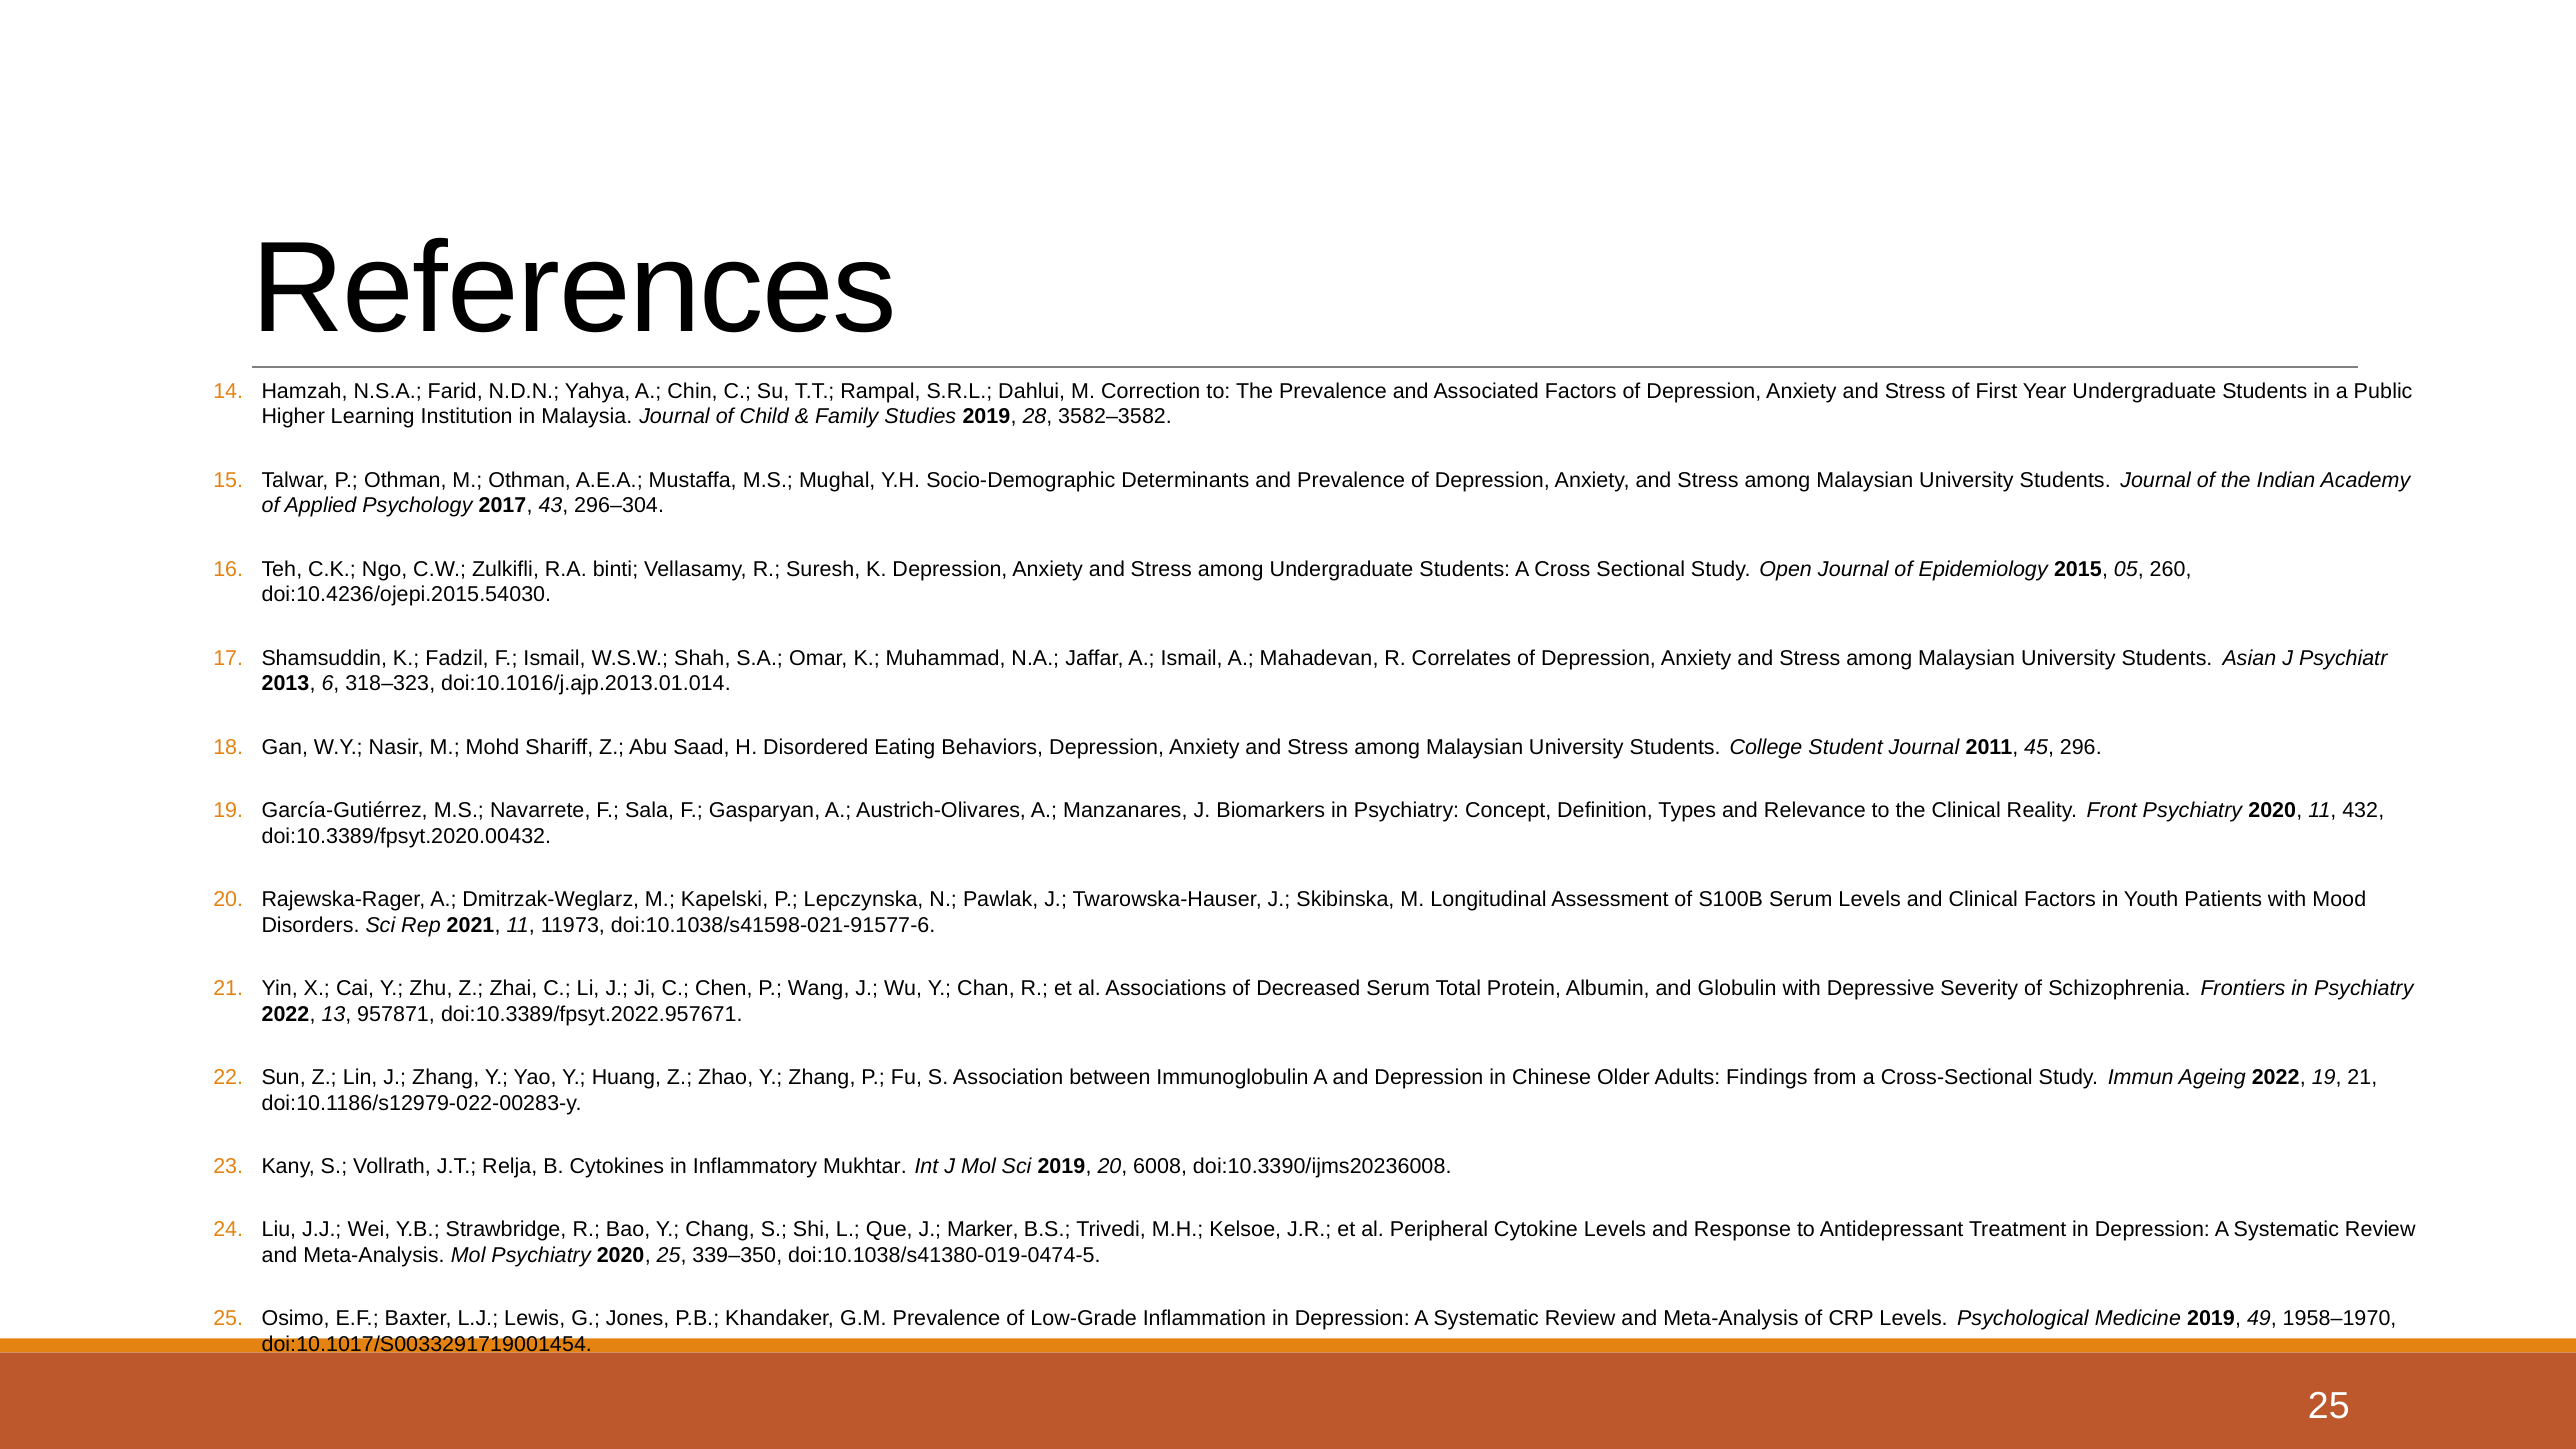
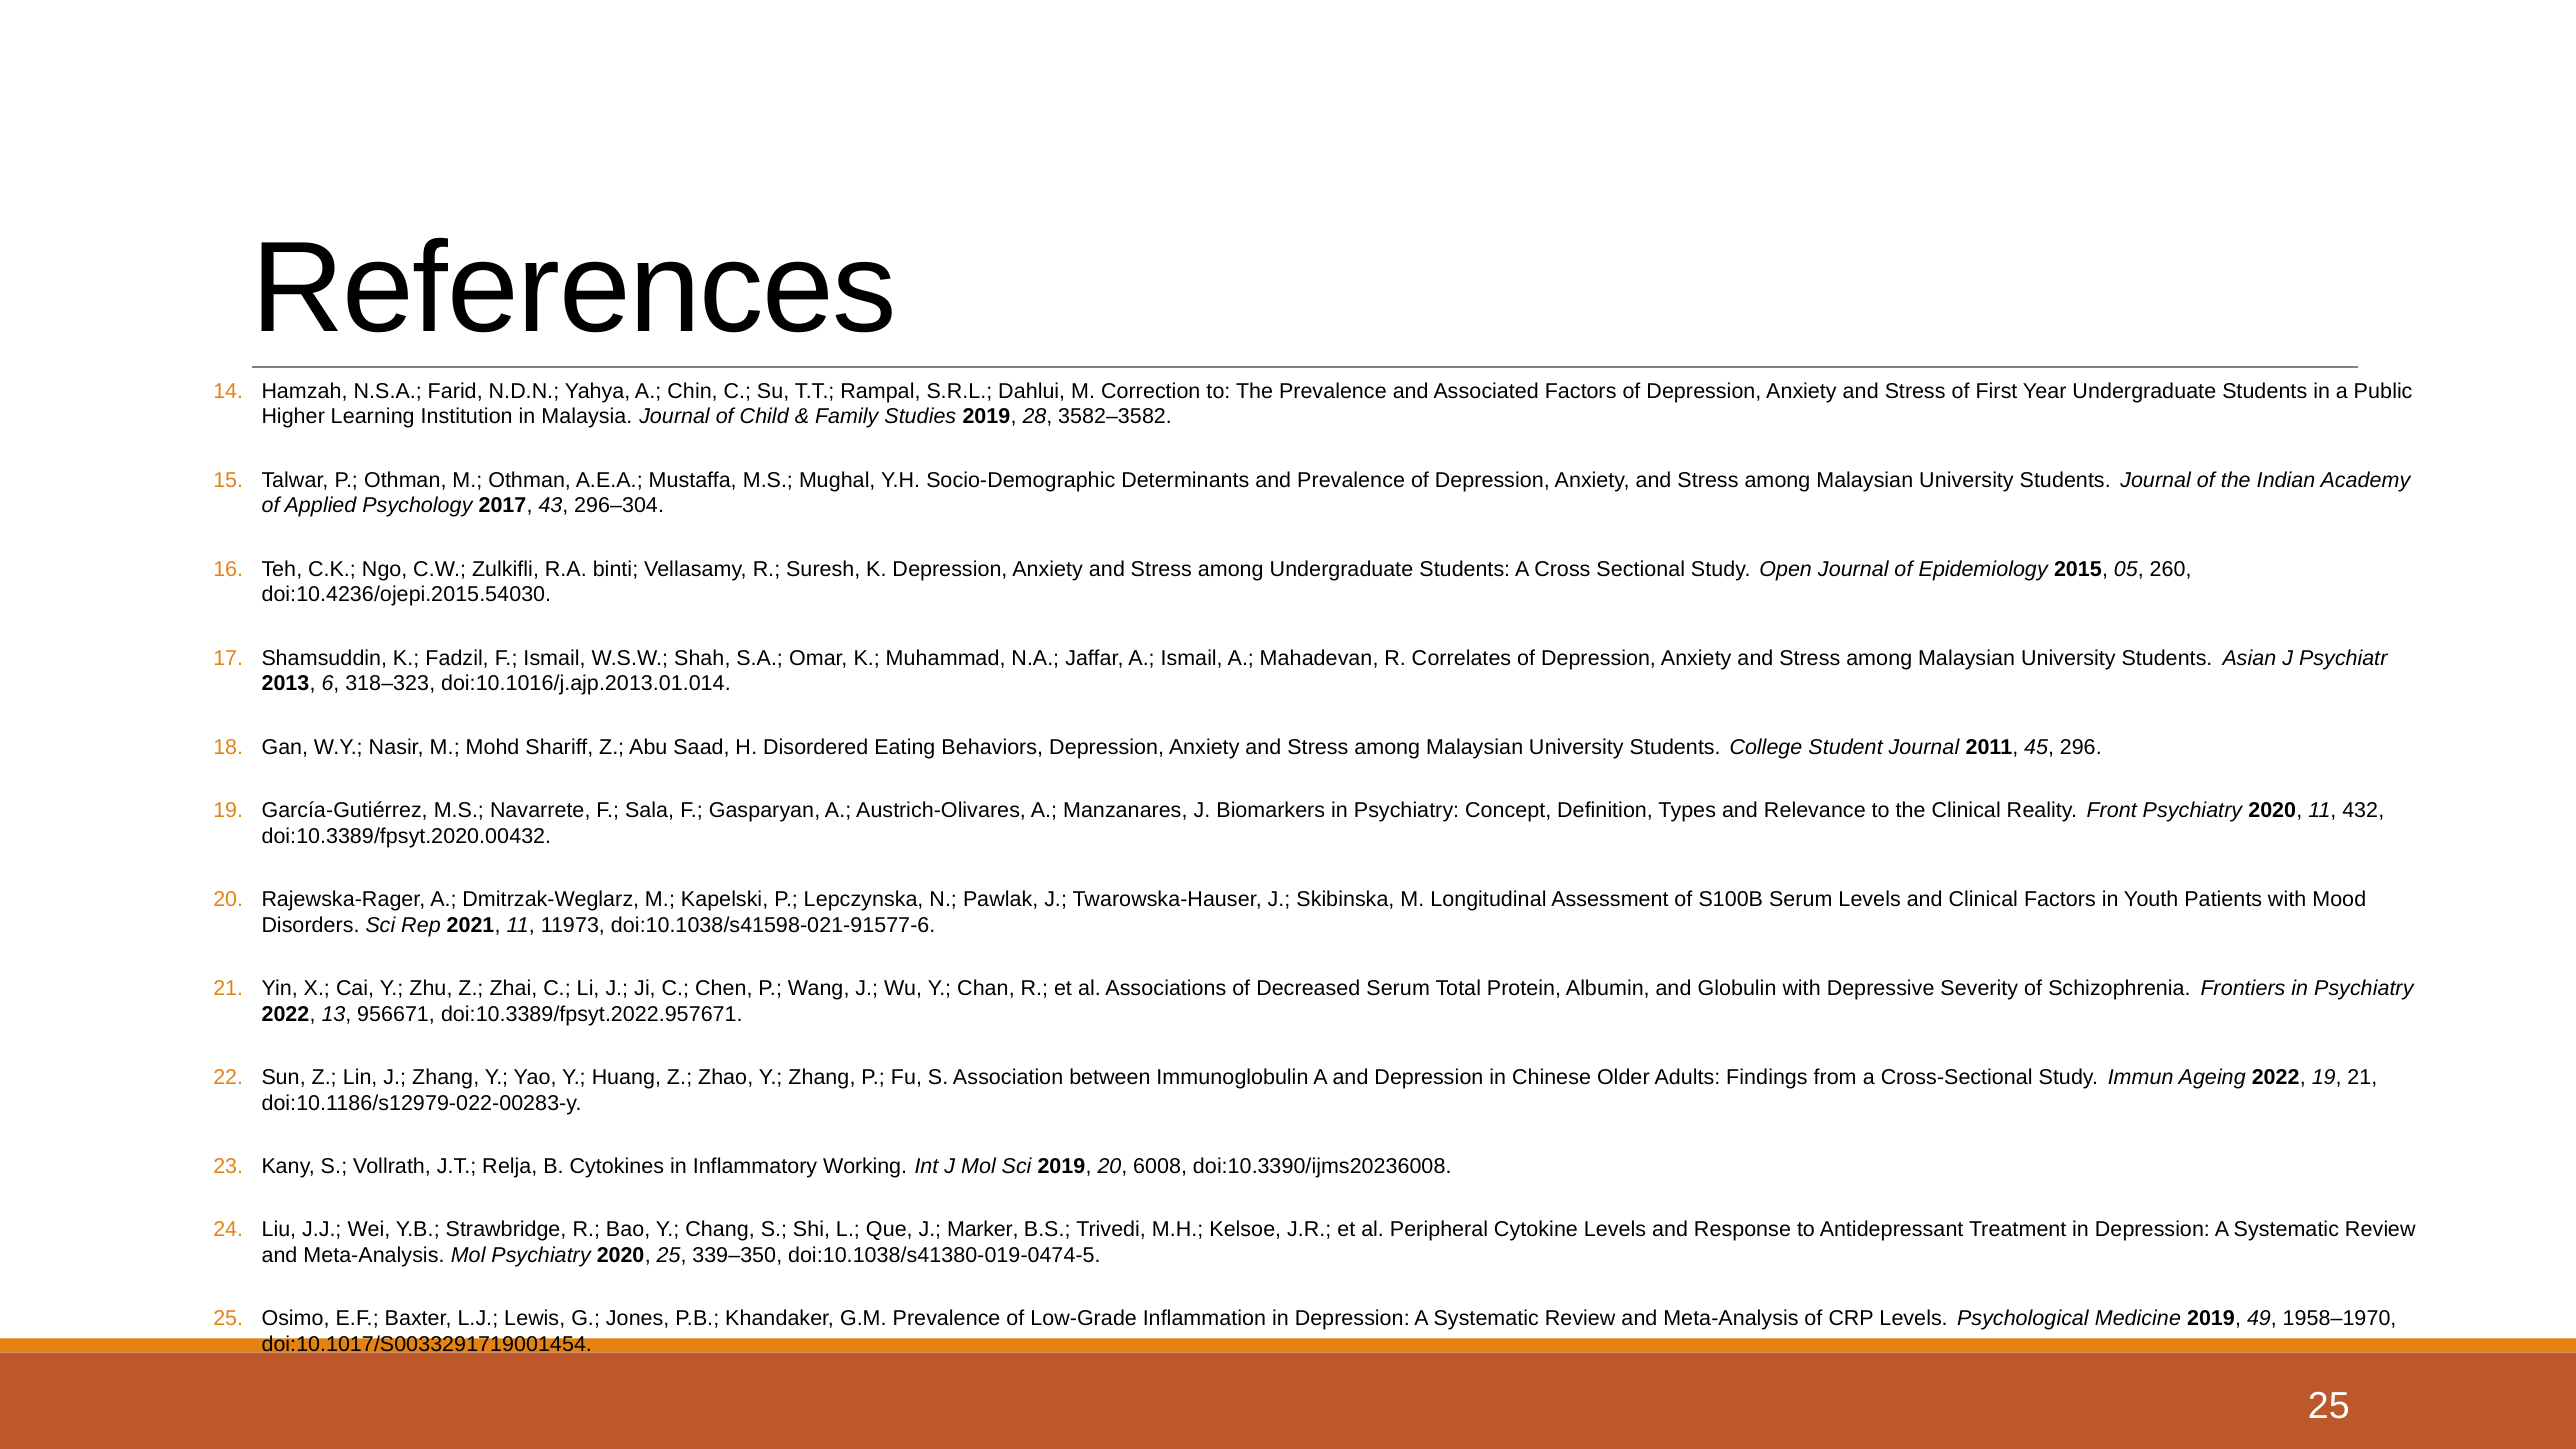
957871: 957871 -> 956671 (396, 1014)
Mukhtar: Mukhtar -> Working (865, 1166)
